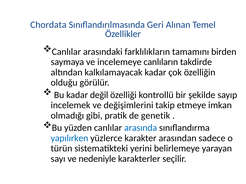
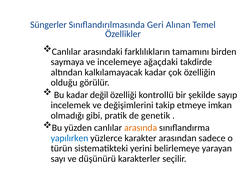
Chordata: Chordata -> Süngerler (48, 25)
canlıların: canlıların -> ağaçdaki (161, 62)
arasında colour: blue -> orange (141, 128)
nedeniyle: nedeniyle -> düşünürü (97, 159)
